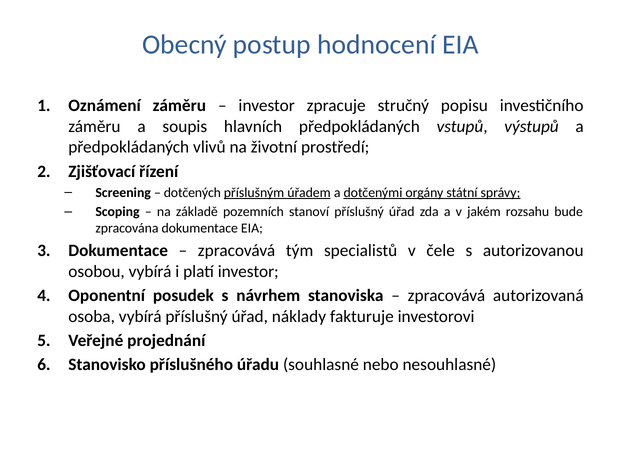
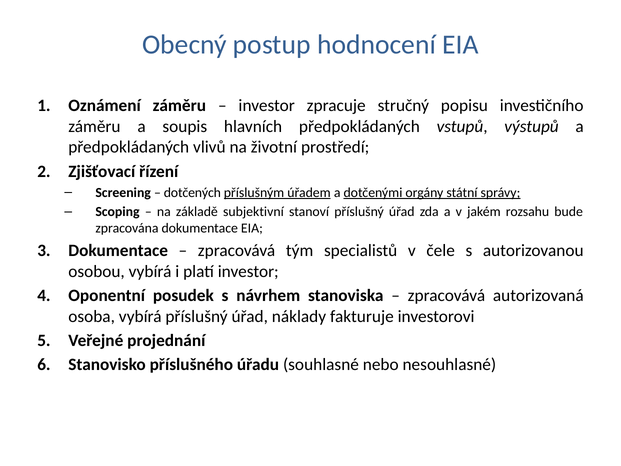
pozemních: pozemních -> subjektivní (253, 212)
